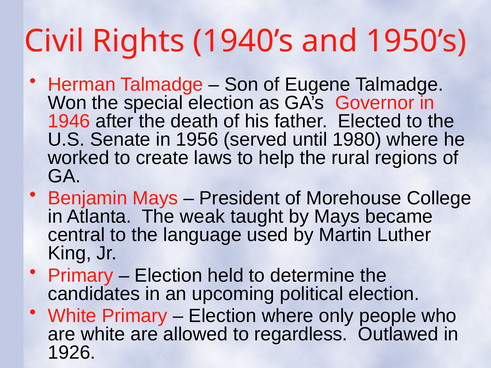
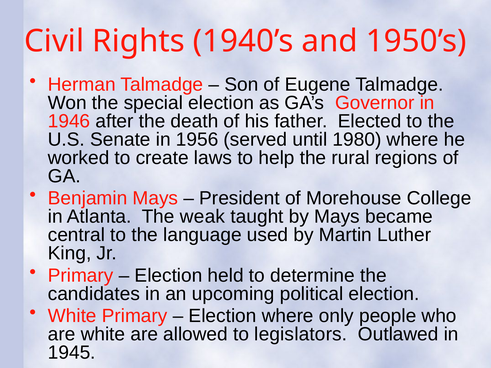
regardless: regardless -> legislators (301, 334)
1926: 1926 -> 1945 (72, 353)
